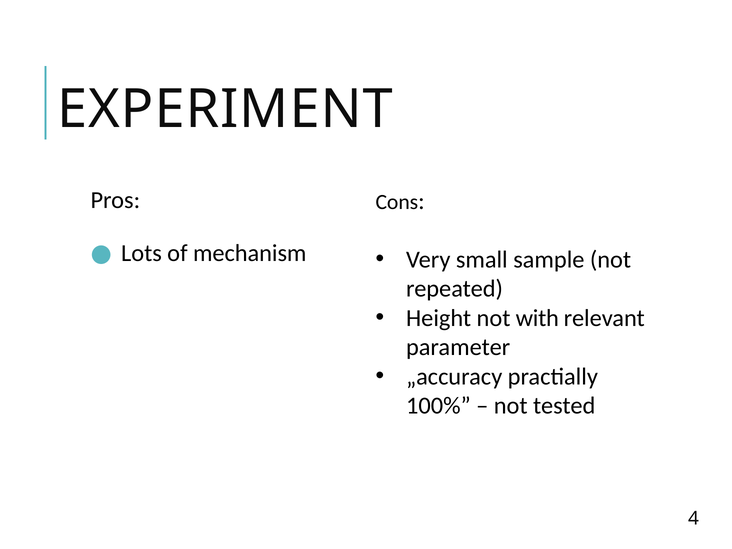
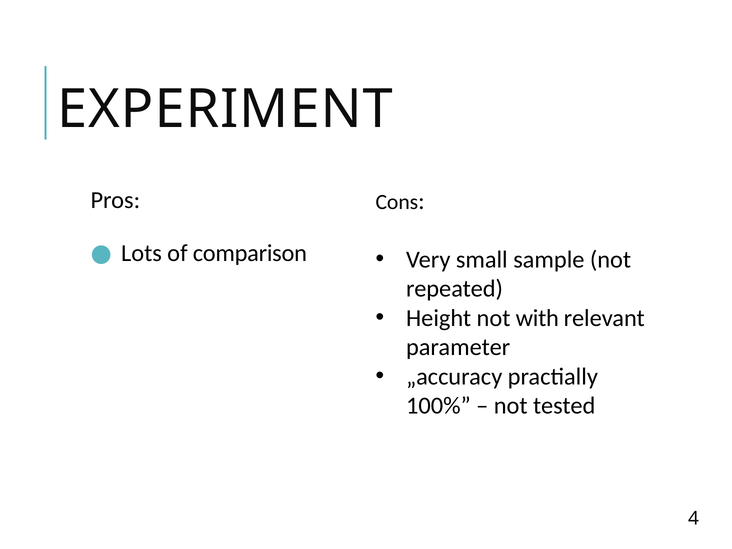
mechanism: mechanism -> comparison (250, 253)
